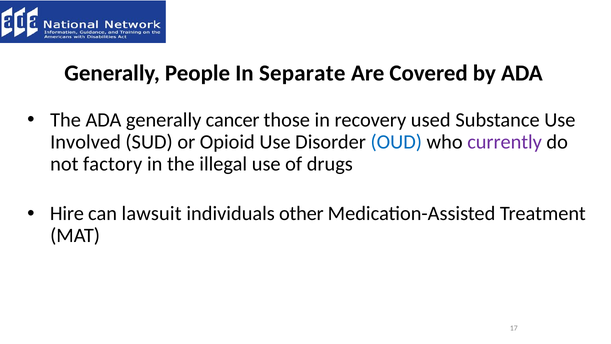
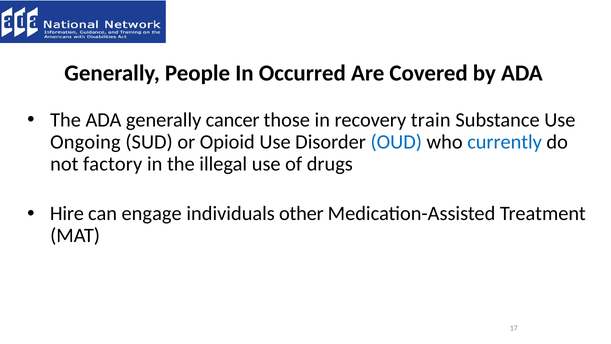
Separate: Separate -> Occurred (302, 73)
used: used -> train (431, 120)
Involved: Involved -> Ongoing (85, 142)
currently colour: purple -> blue (505, 142)
lawsuit: lawsuit -> engage (152, 214)
